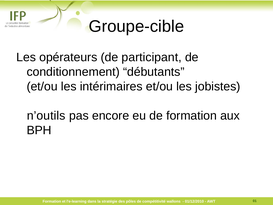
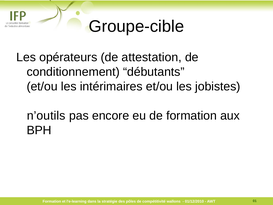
participant: participant -> attestation (152, 57)
